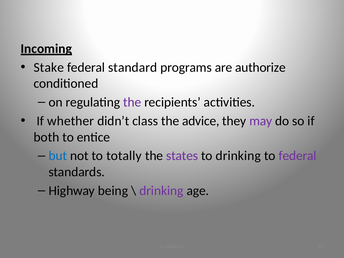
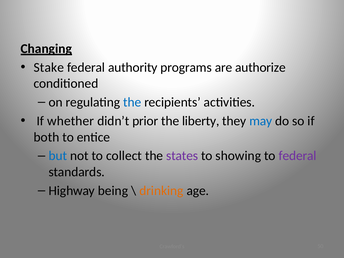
Incoming: Incoming -> Changing (46, 49)
standard: standard -> authority (133, 67)
the colour: purple -> blue (132, 102)
class: class -> prior (145, 121)
advice: advice -> liberty (201, 121)
may colour: purple -> blue (261, 121)
totally: totally -> collect (124, 156)
to drinking: drinking -> showing (238, 156)
drinking colour: purple -> orange (161, 191)
